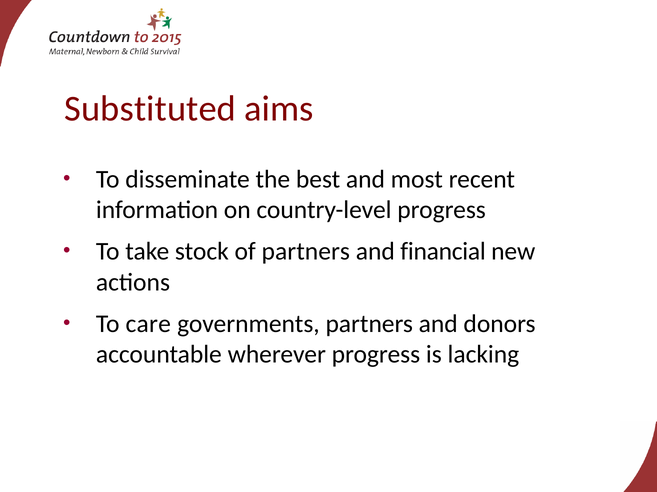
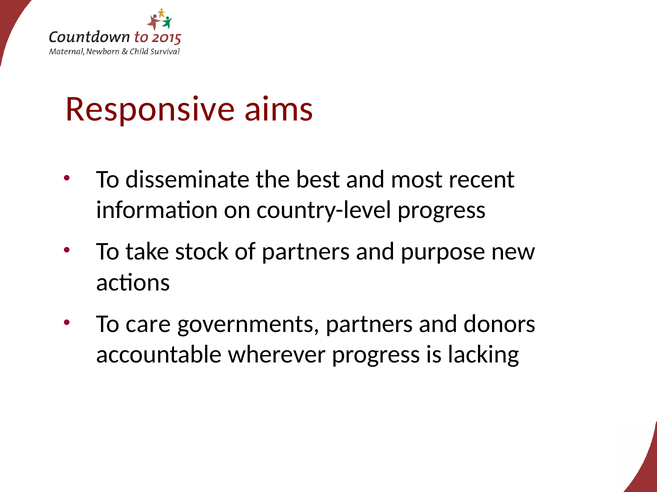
Substituted: Substituted -> Responsive (150, 109)
financial: financial -> purpose (443, 252)
